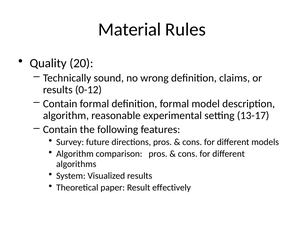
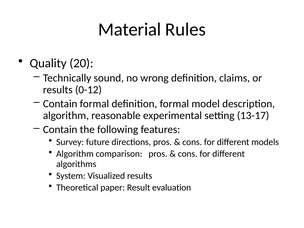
effectively: effectively -> evaluation (172, 188)
